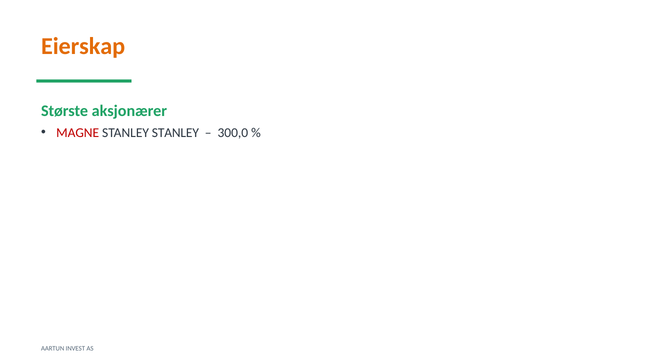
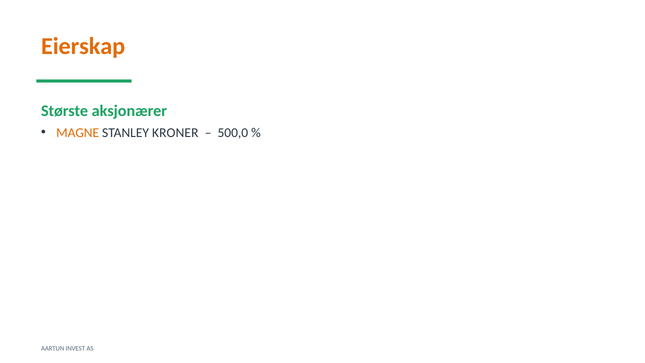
MAGNE colour: red -> orange (78, 133)
STANLEY STANLEY: STANLEY -> KRONER (175, 133)
300,0: 300,0 -> 500,0 (233, 133)
